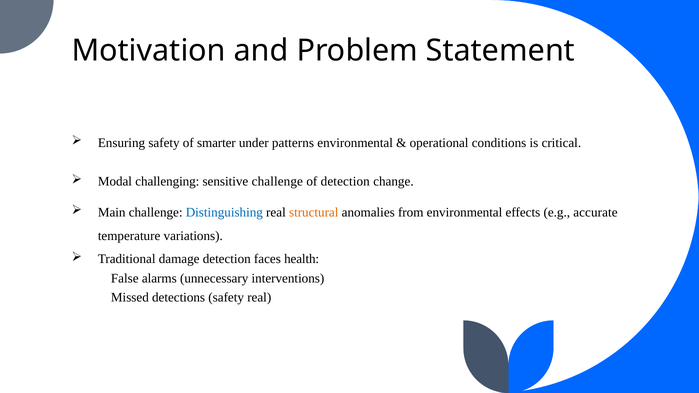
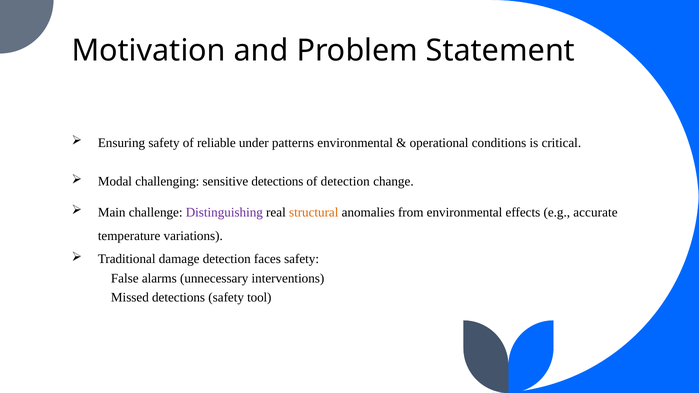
smarter: smarter -> reliable (216, 143)
sensitive challenge: challenge -> detections (277, 182)
Distinguishing colour: blue -> purple (224, 212)
faces health: health -> safety (302, 259)
safety real: real -> tool (259, 298)
